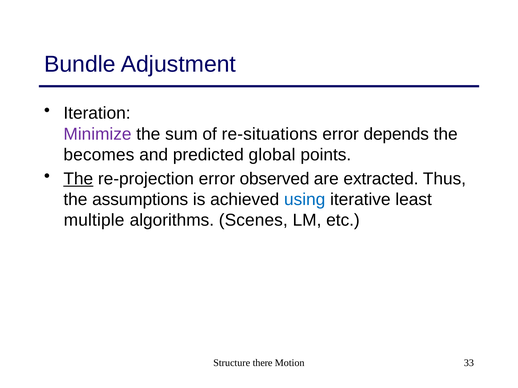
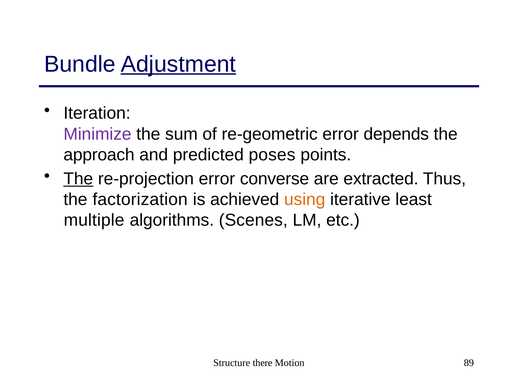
Adjustment underline: none -> present (178, 64)
re-situations: re-situations -> re-geometric (270, 134)
becomes: becomes -> approach (99, 155)
global: global -> poses (272, 155)
observed: observed -> converse (275, 179)
assumptions: assumptions -> factorization (140, 200)
using colour: blue -> orange (305, 200)
33: 33 -> 89 (469, 363)
